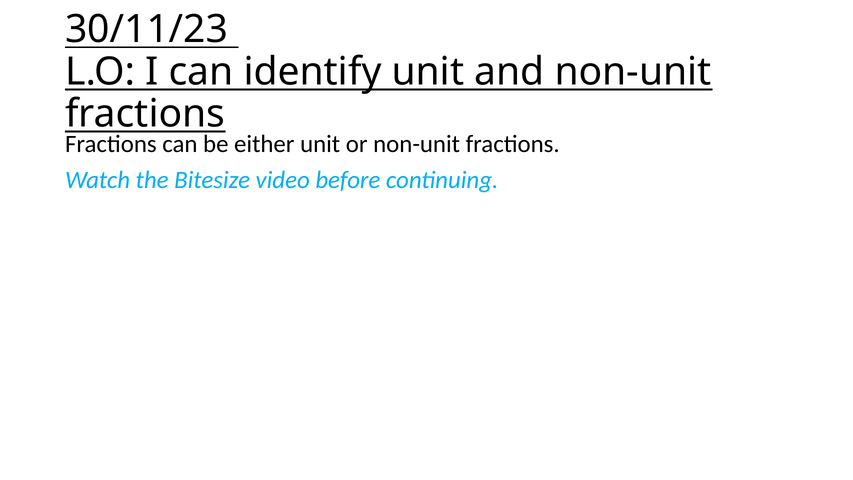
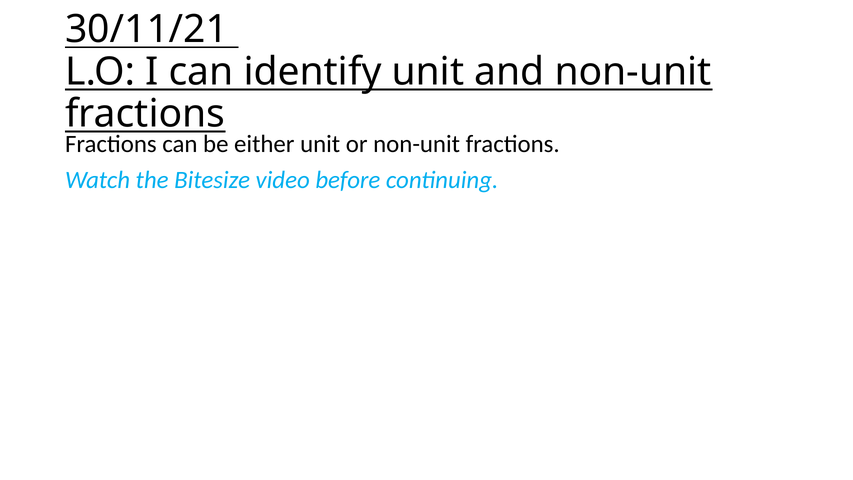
30/11/23: 30/11/23 -> 30/11/21 (147, 29)
